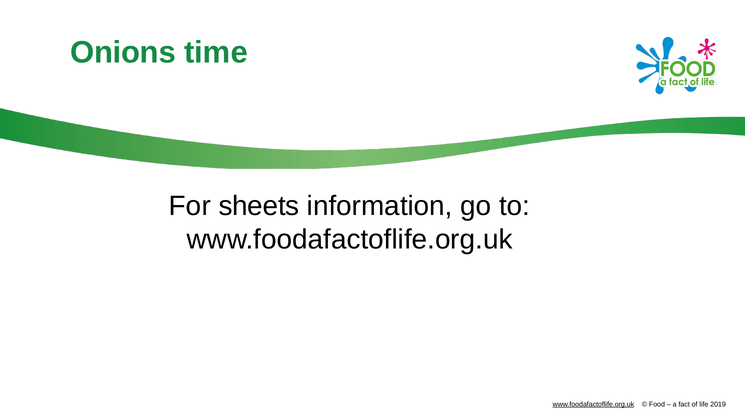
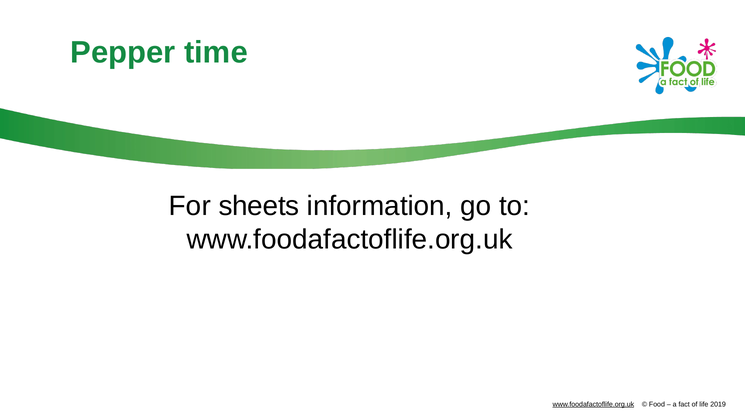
Onions: Onions -> Pepper (123, 52)
